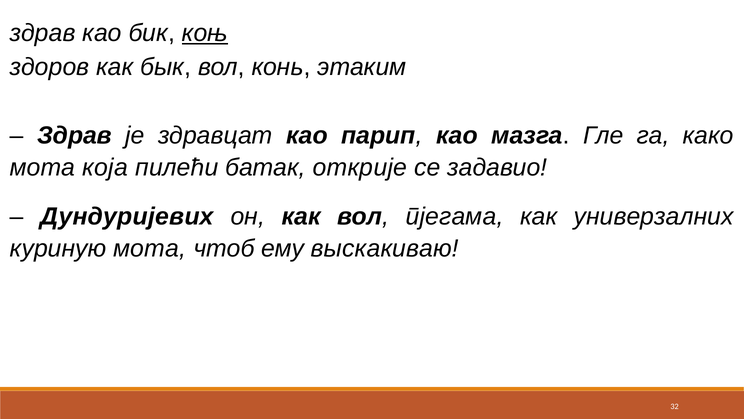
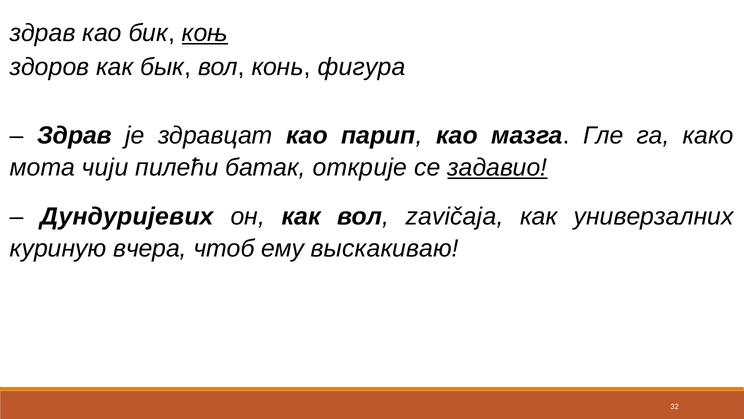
этаким: этаким -> фигура (362, 67)
која: која -> чији (105, 167)
задавио underline: none -> present (497, 167)
пјегама: пјегама -> zavičaja (455, 216)
куриную мота: мота -> вчера (150, 248)
